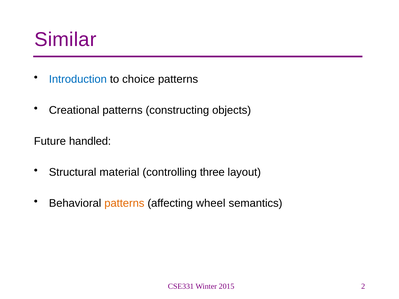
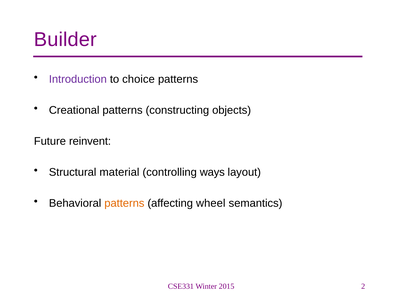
Similar: Similar -> Builder (65, 40)
Introduction colour: blue -> purple (78, 79)
handled: handled -> reinvent (90, 141)
three: three -> ways (212, 172)
